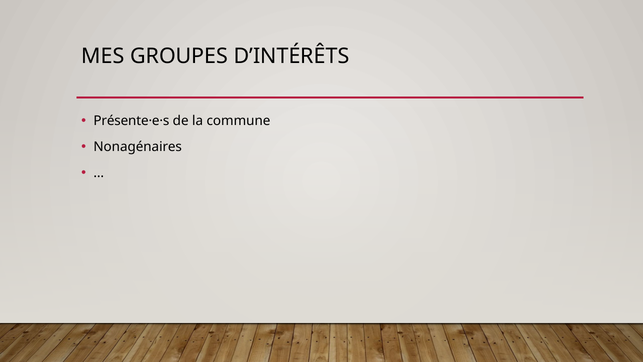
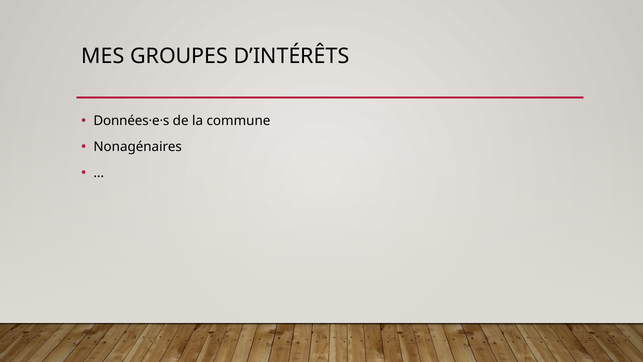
Présente·e·s: Présente·e·s -> Données·e·s (131, 121)
